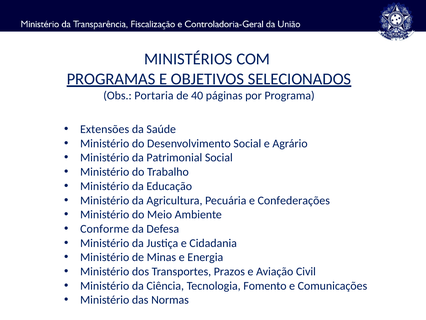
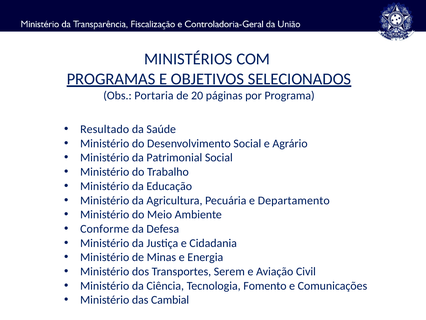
40: 40 -> 20 (197, 96)
Extensões: Extensões -> Resultado (105, 129)
Confederações: Confederações -> Departamento (294, 200)
Prazos: Prazos -> Serem (229, 271)
Normas: Normas -> Cambial (170, 300)
